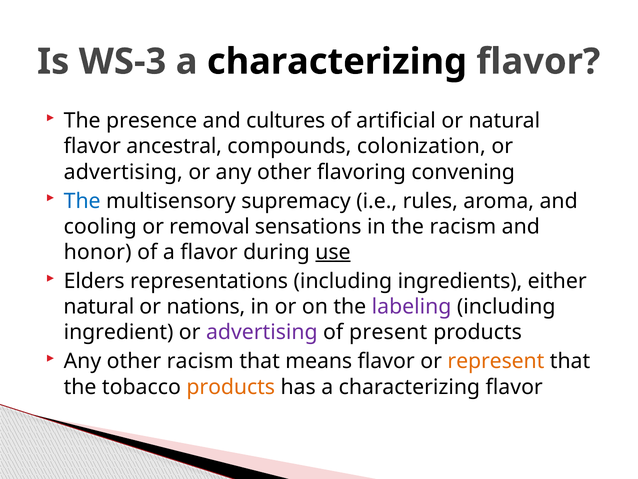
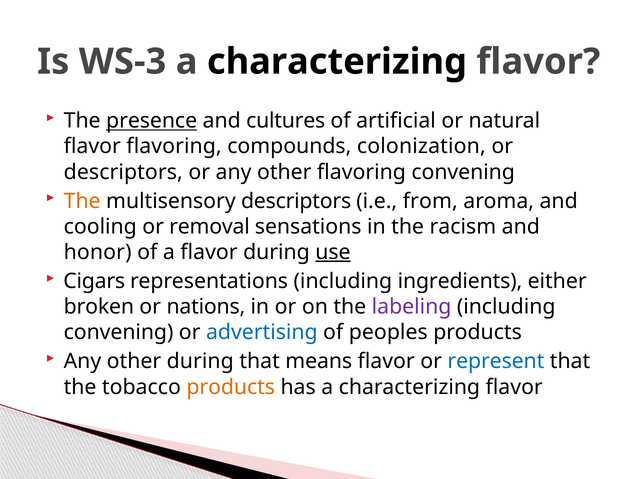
presence underline: none -> present (152, 121)
flavor ancestral: ancestral -> flavoring (174, 146)
advertising: advertising -> descriptors (123, 172)
The colour: blue -> orange (82, 201)
multisensory supremacy: supremacy -> descriptors (296, 201)
rules: rules -> from (430, 201)
Elders: Elders -> Cigars (94, 281)
natural: natural -> broken (99, 306)
ingredient: ingredient -> convening (119, 332)
advertising colour: purple -> blue (262, 332)
present: present -> peoples (388, 332)
other racism: racism -> during (200, 361)
represent colour: orange -> blue (496, 361)
